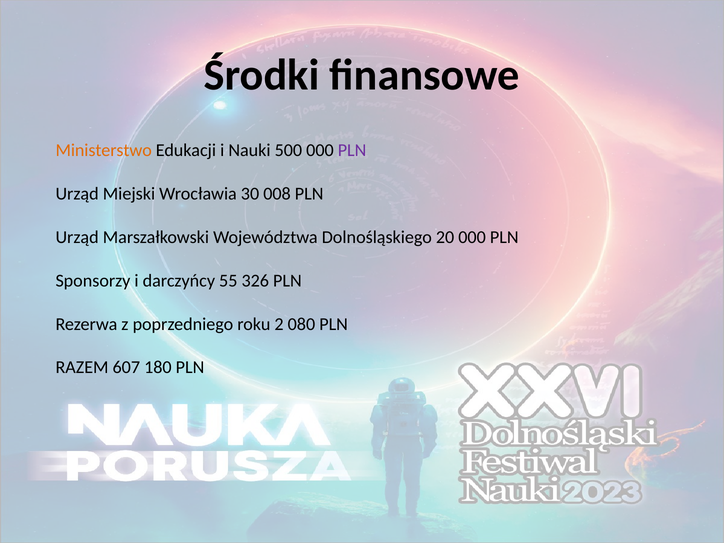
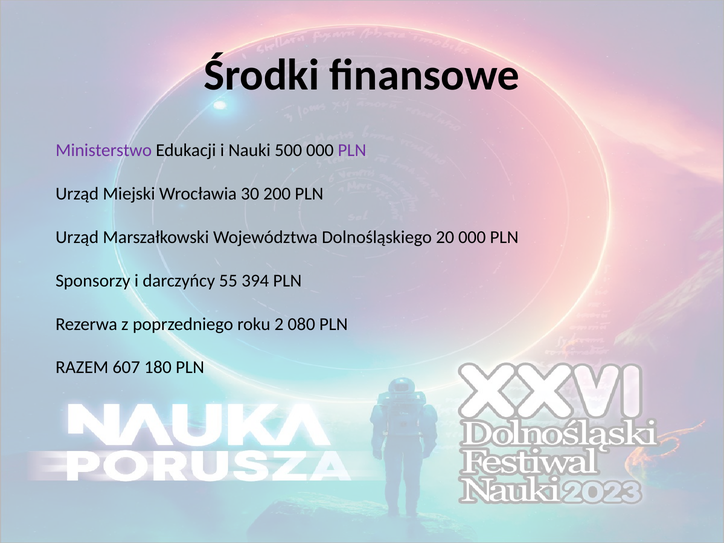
Ministerstwo colour: orange -> purple (104, 150)
008: 008 -> 200 (277, 194)
326: 326 -> 394 (255, 281)
